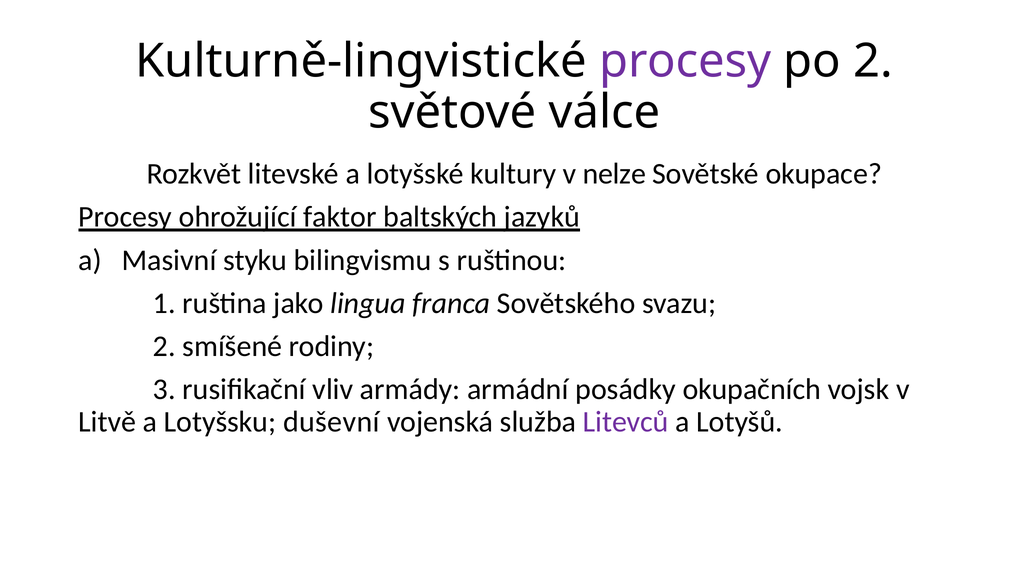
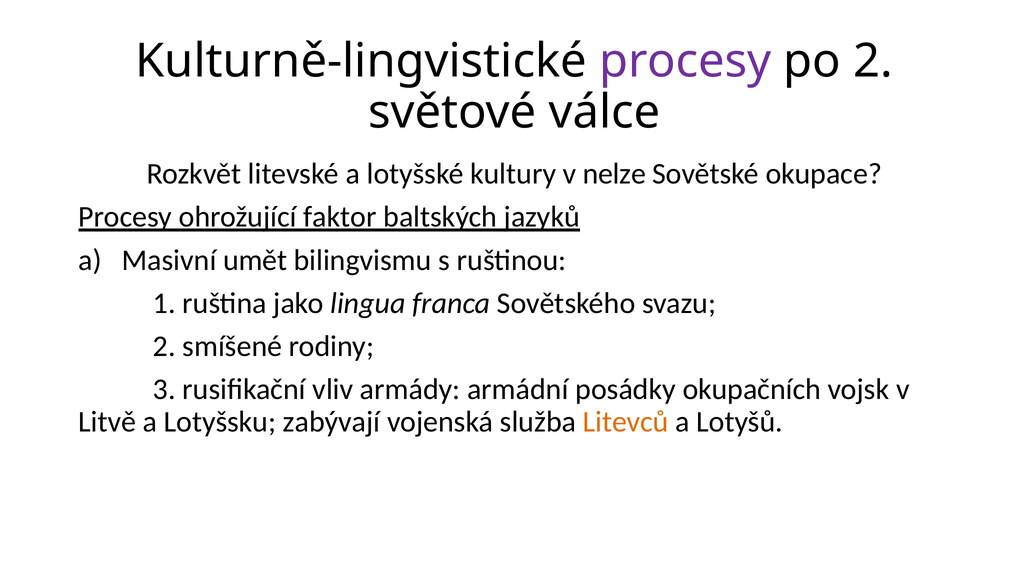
styku: styku -> umět (255, 260)
duševní: duševní -> zabývají (332, 422)
Litevců colour: purple -> orange (626, 422)
